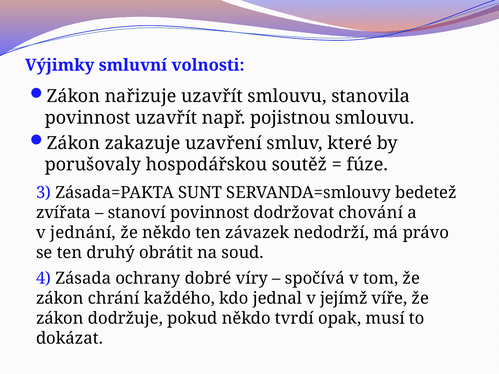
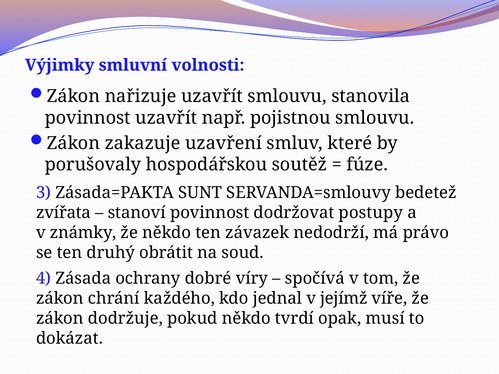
chování: chování -> postupy (371, 213)
jednání: jednání -> známky (83, 233)
